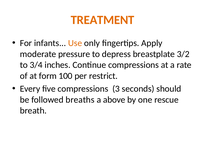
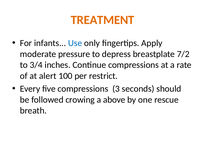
Use colour: orange -> blue (75, 43)
3/2: 3/2 -> 7/2 (183, 54)
form: form -> alert (48, 76)
breaths: breaths -> crowing (80, 100)
